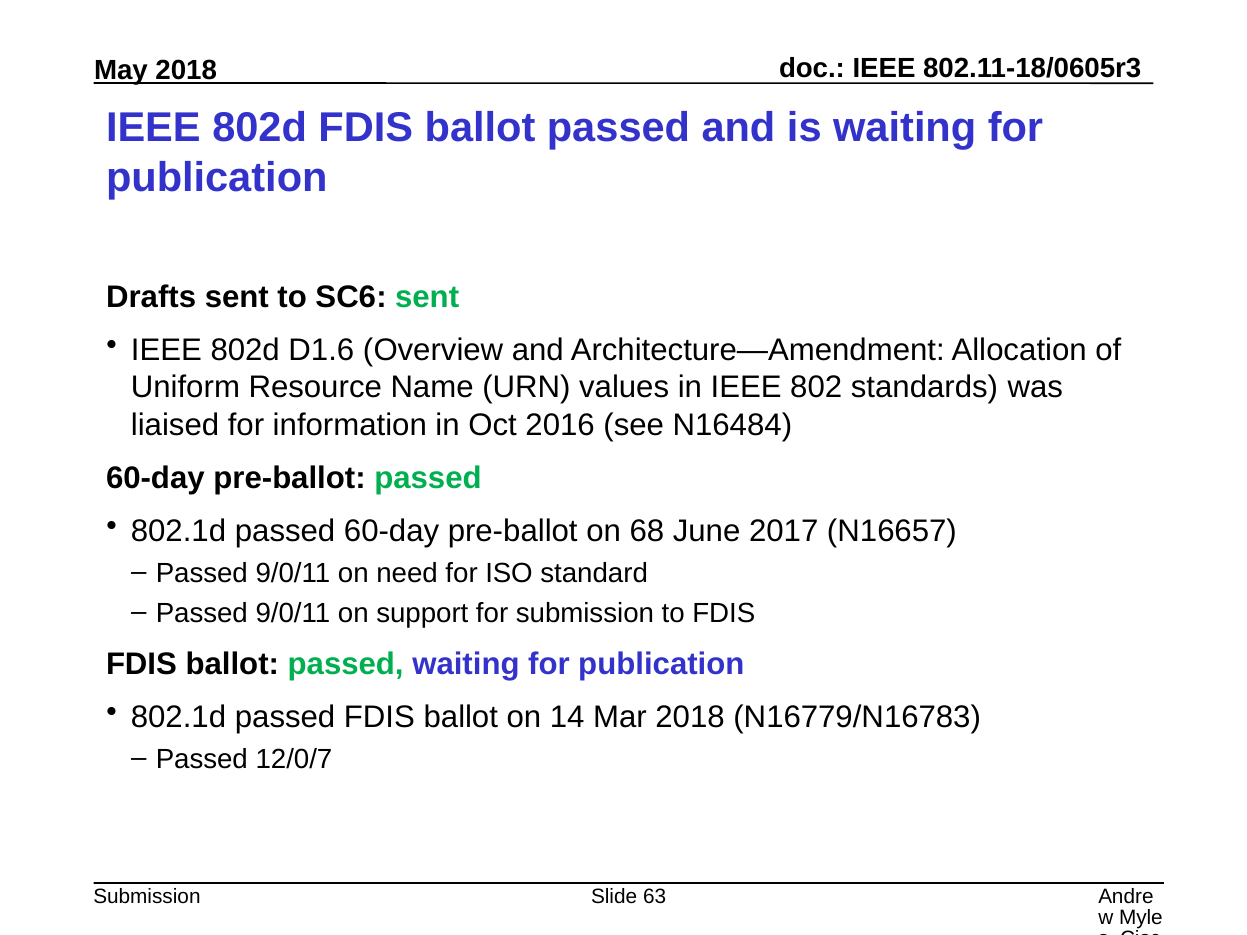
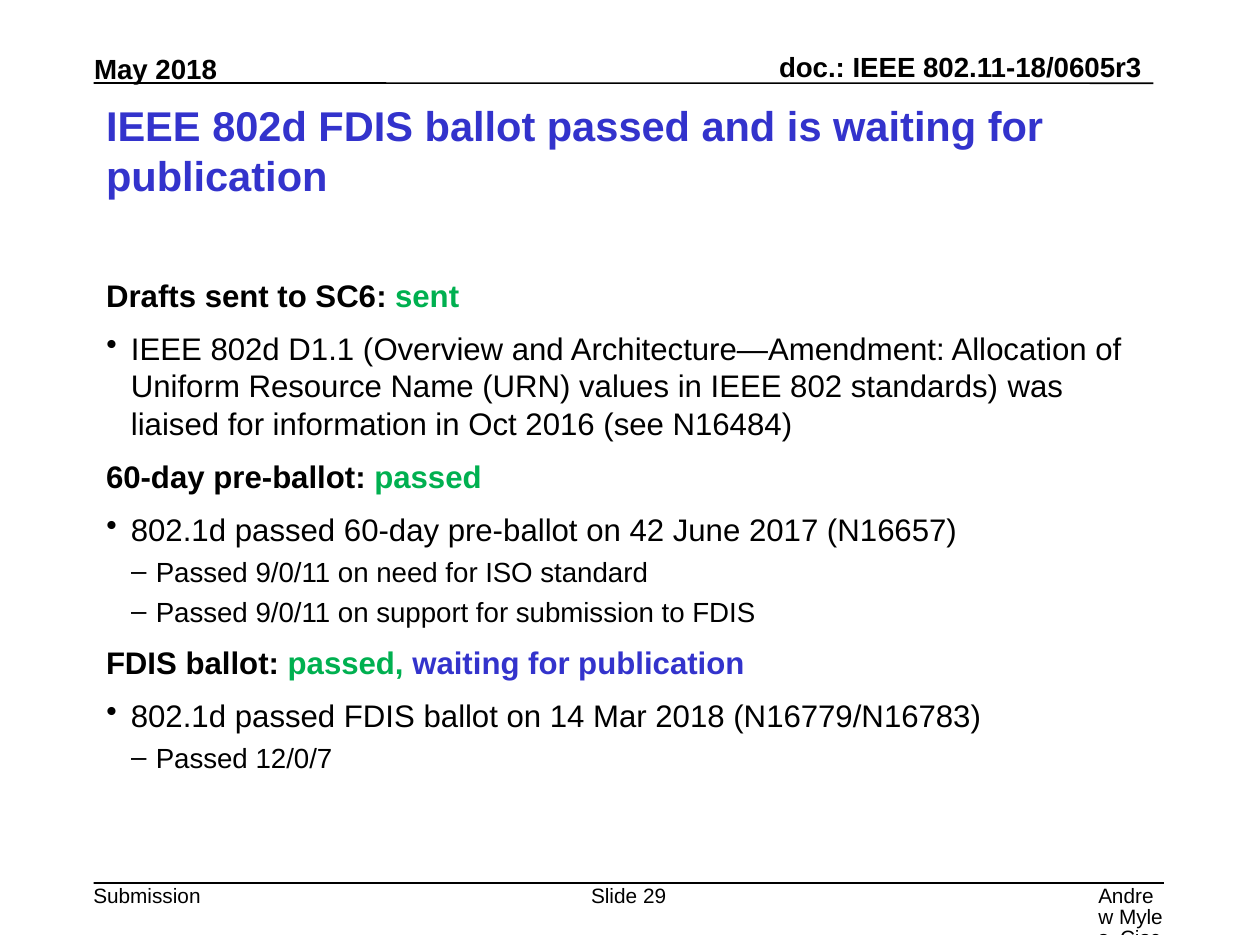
D1.6: D1.6 -> D1.1 (321, 350)
68: 68 -> 42 (647, 531)
63: 63 -> 29 (655, 897)
